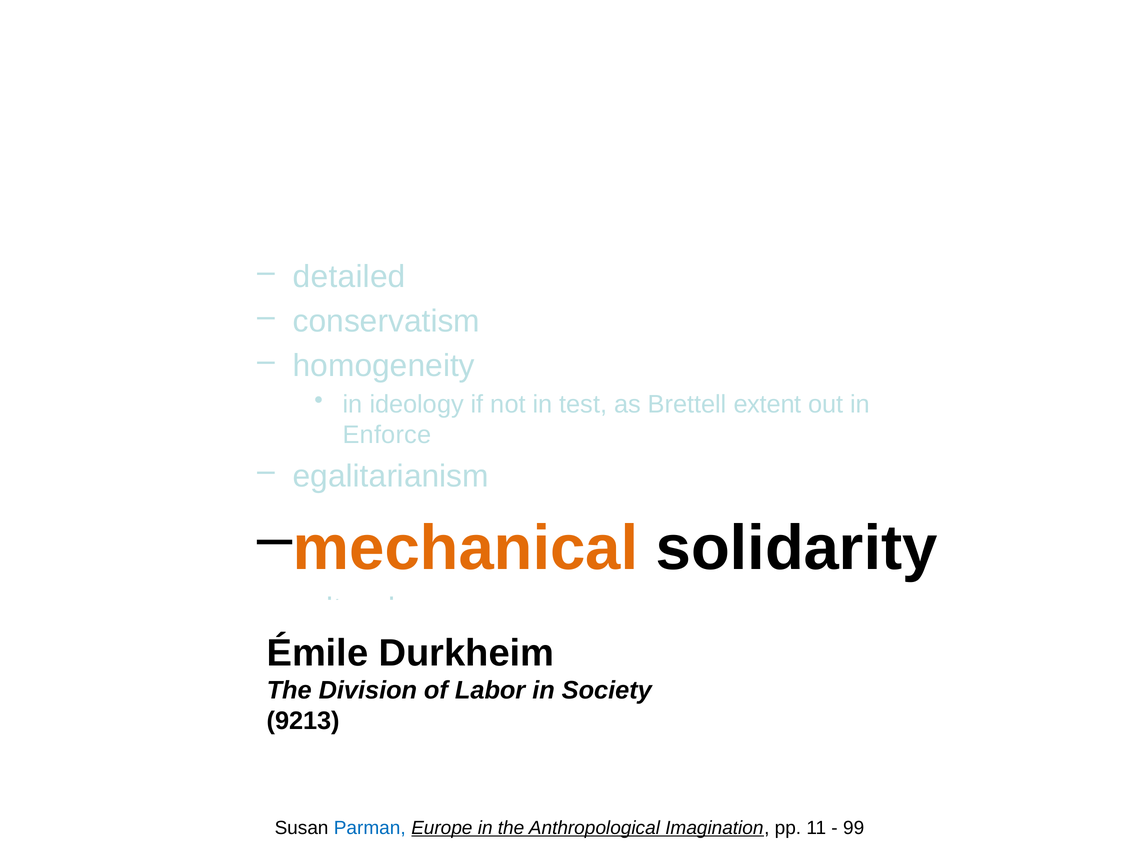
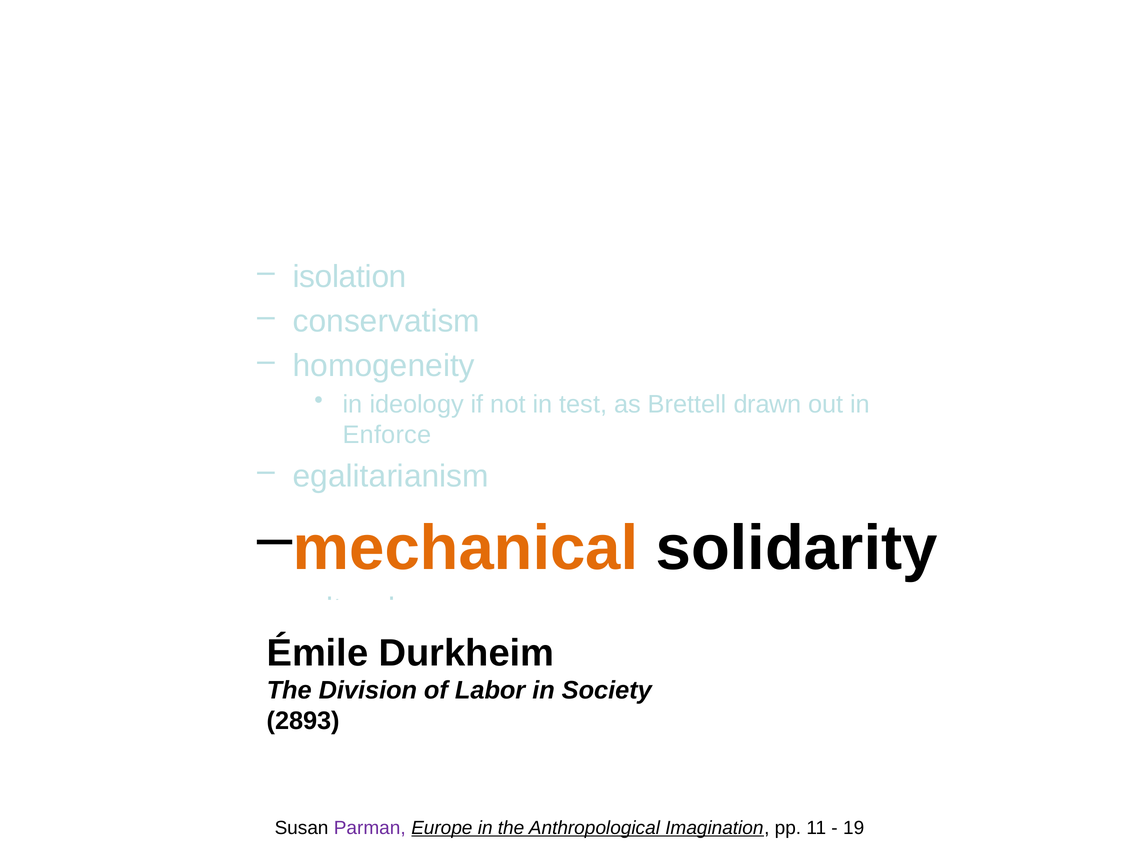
detailed: detailed -> isolation (350, 277)
extent: extent -> drawn (768, 405)
9213: 9213 -> 2893 (303, 721)
Parman colour: blue -> purple (370, 828)
99: 99 -> 19 (854, 828)
